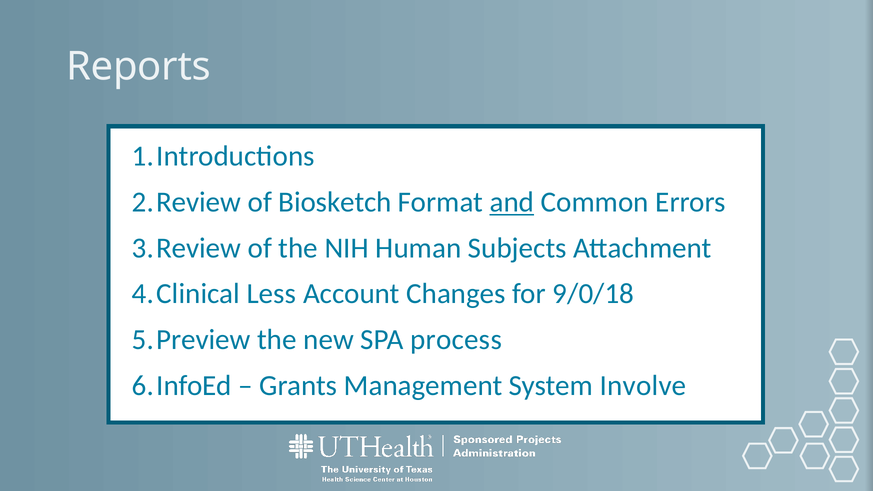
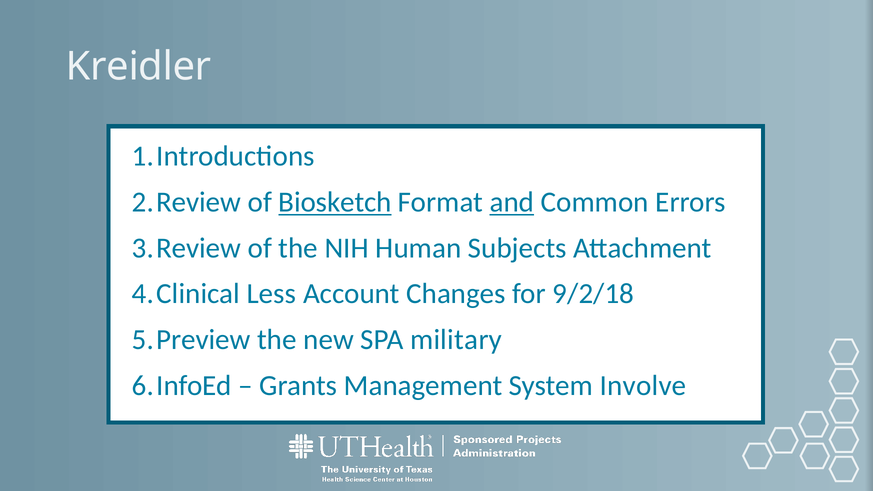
Reports: Reports -> Kreidler (139, 67)
Biosketch underline: none -> present (335, 202)
9/0/18: 9/0/18 -> 9/2/18 (593, 294)
process: process -> military (456, 340)
